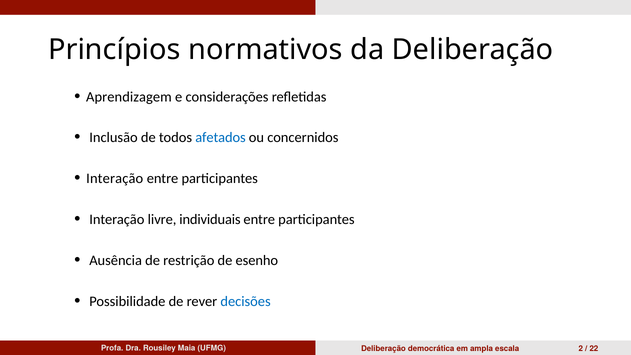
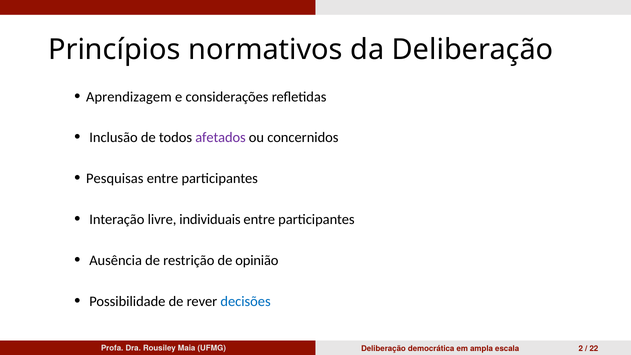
afetados colour: blue -> purple (221, 138)
Interação: Interação -> Pesquisas (115, 179)
esenho: esenho -> opinião (257, 260)
